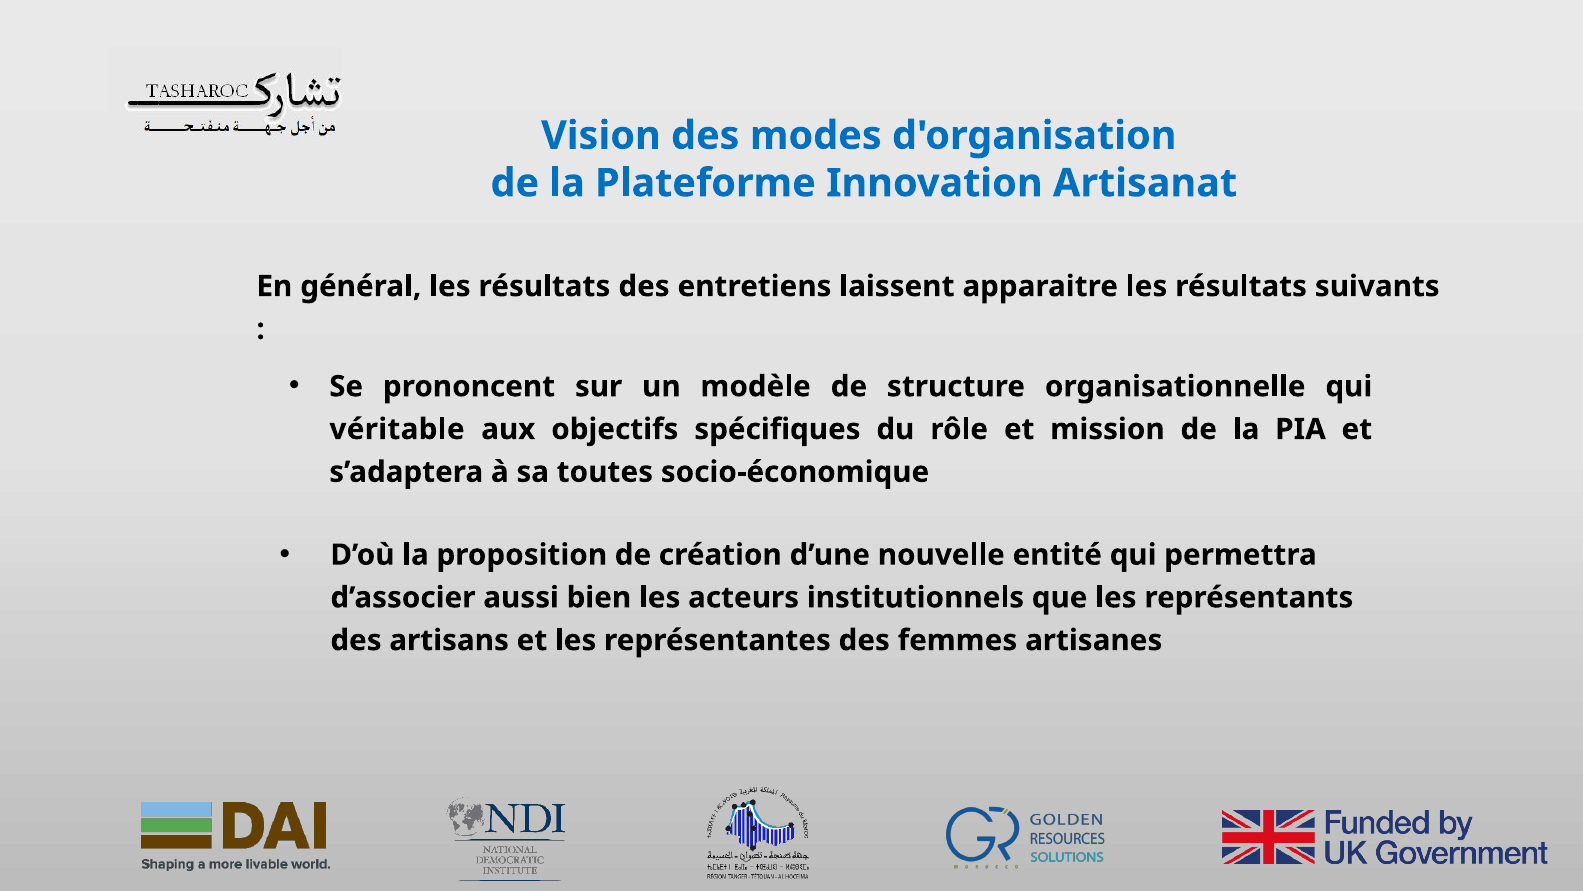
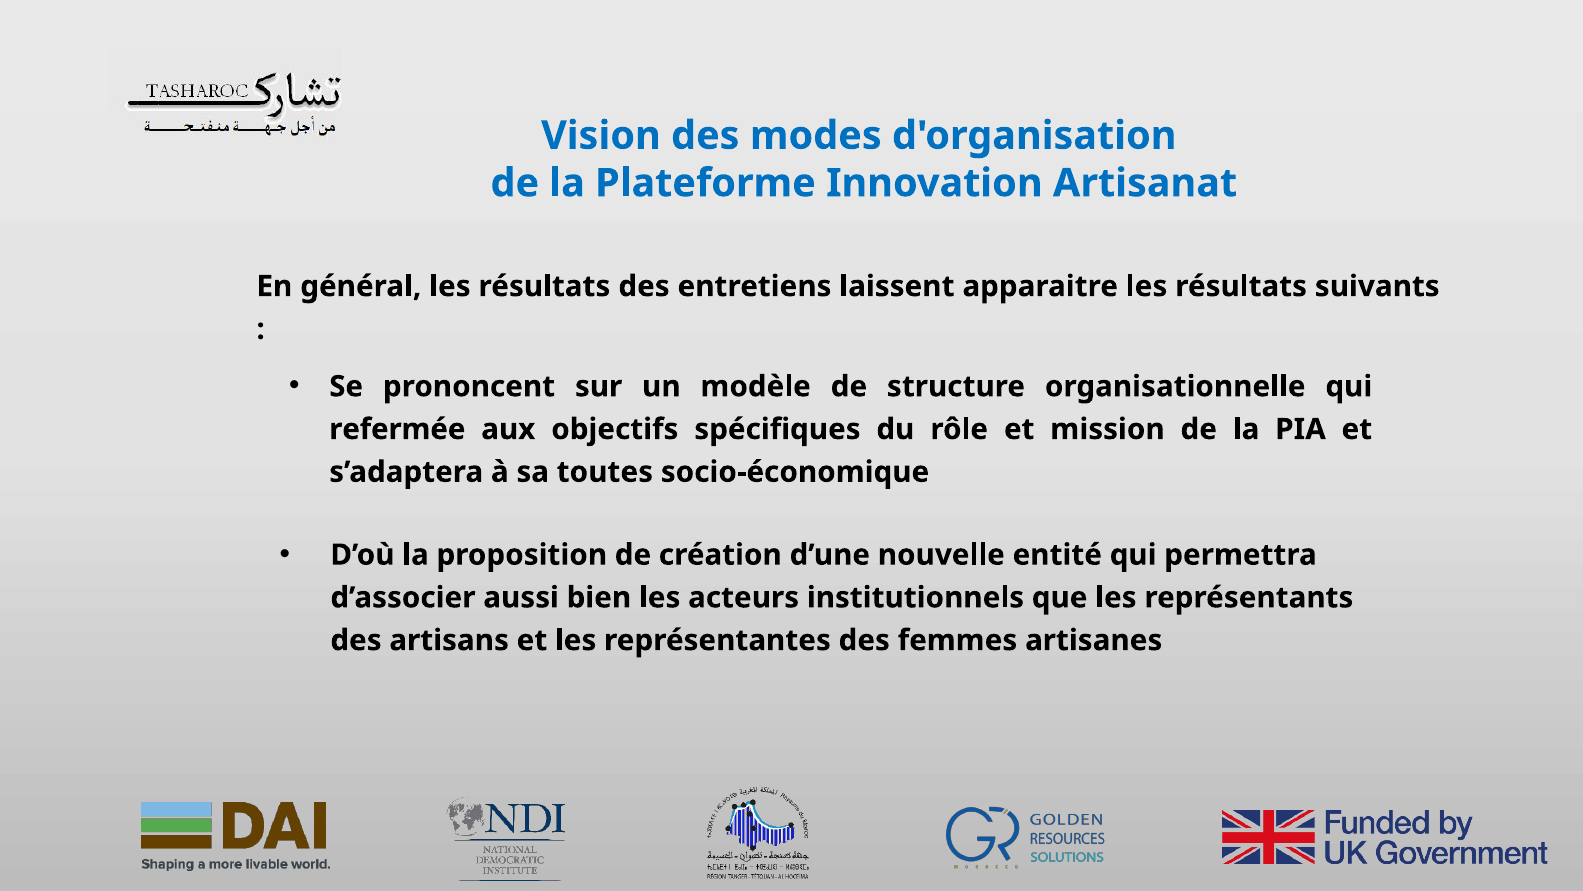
véritable: véritable -> refermée (397, 429)
